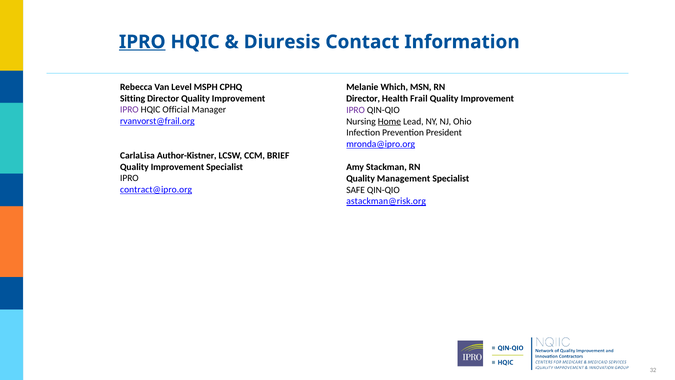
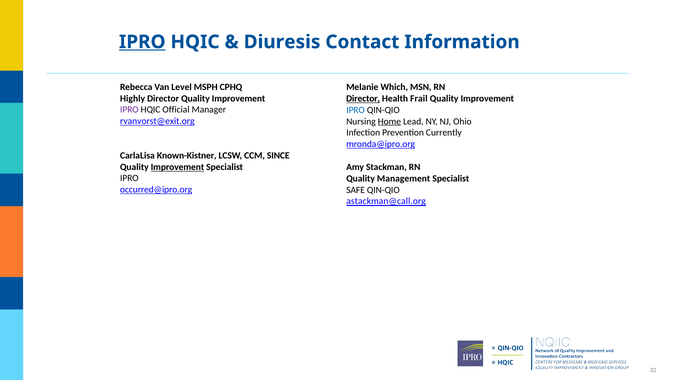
Sitting: Sitting -> Highly (133, 98)
Director underline: none -> present (363, 99)
IPRO colour: purple -> blue (356, 110)
rvanvorst@frail.org: rvanvorst@frail.org -> rvanvorst@exit.org (157, 121)
President: President -> Currently (444, 133)
Author-Kistner: Author-Kistner -> Known-Kistner (187, 155)
BRIEF: BRIEF -> SINCE (278, 155)
Improvement underline: none -> present (177, 167)
contract@ipro.org: contract@ipro.org -> occurred@ipro.org (156, 190)
astackman@risk.org: astackman@risk.org -> astackman@call.org (386, 201)
